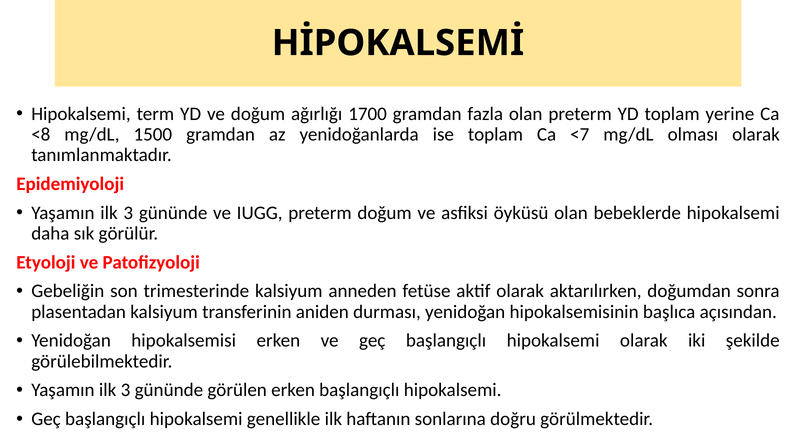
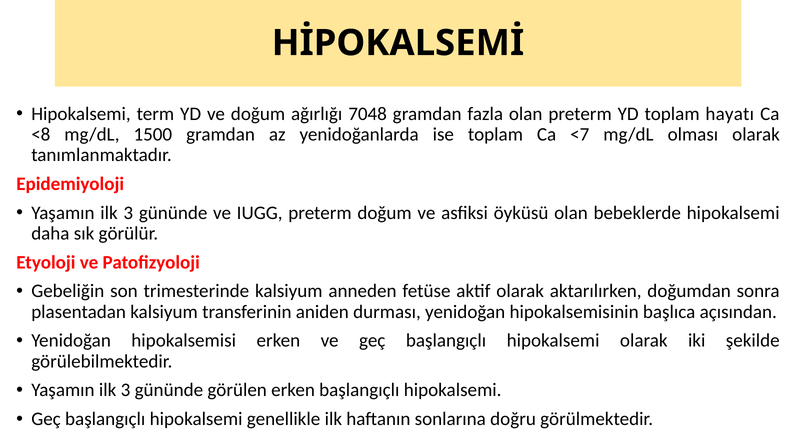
1700: 1700 -> 7048 (368, 114)
yerine: yerine -> hayatı (730, 114)
